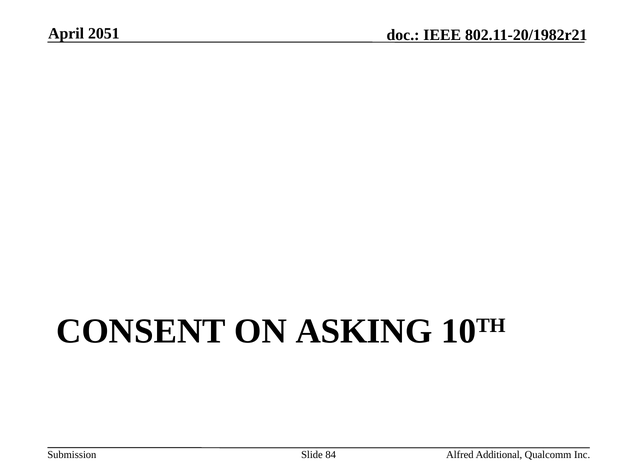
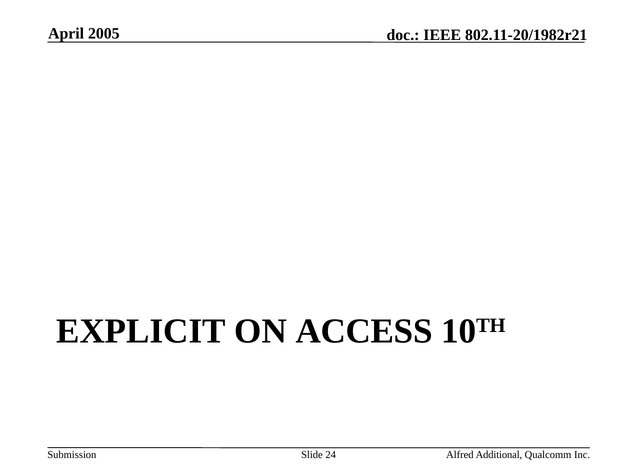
2051: 2051 -> 2005 (104, 34)
CONSENT: CONSENT -> EXPLICIT (141, 331)
ASKING: ASKING -> ACCESS (364, 331)
84: 84 -> 24 (331, 455)
